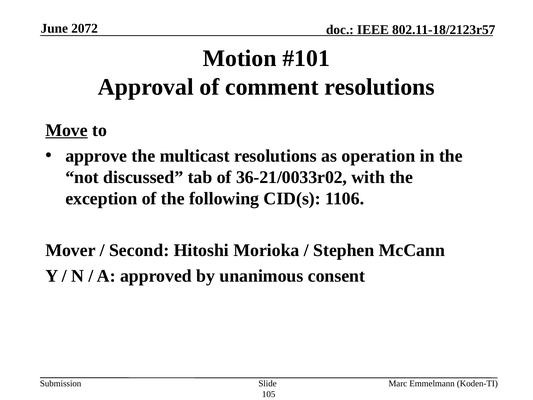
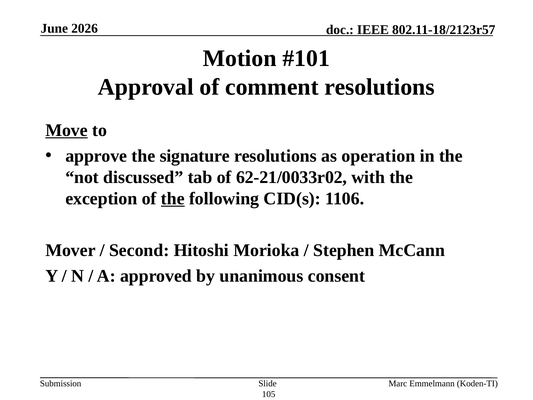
2072: 2072 -> 2026 (85, 28)
multicast: multicast -> signature (195, 156)
36-21/0033r02: 36-21/0033r02 -> 62-21/0033r02 (292, 177)
the underline: none -> present (173, 198)
